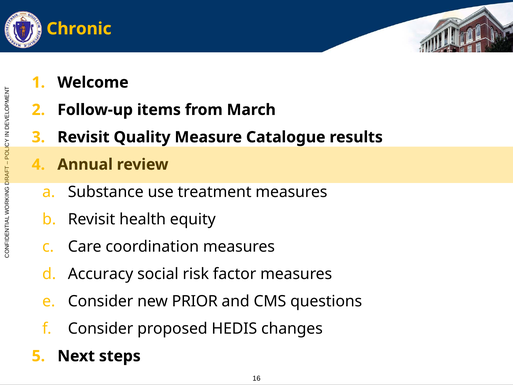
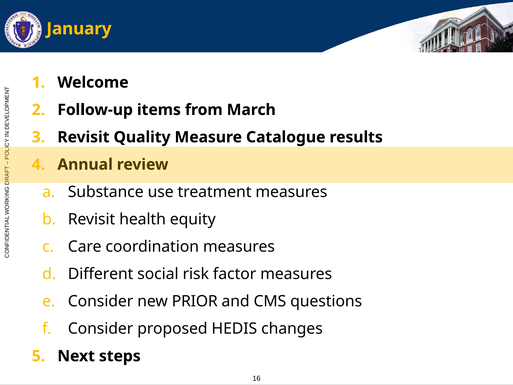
Chronic: Chronic -> January (79, 29)
Accuracy: Accuracy -> Different (101, 274)
